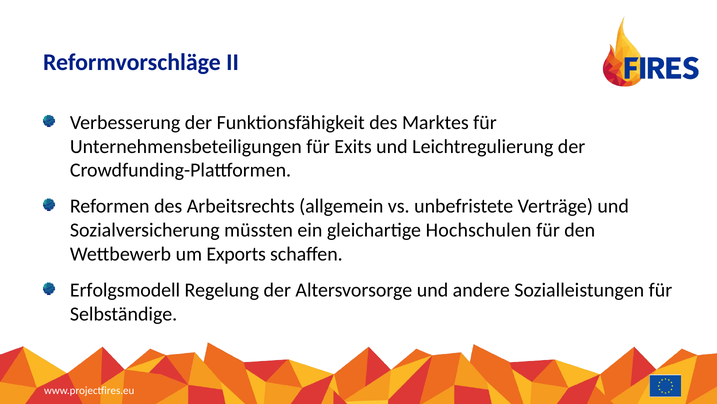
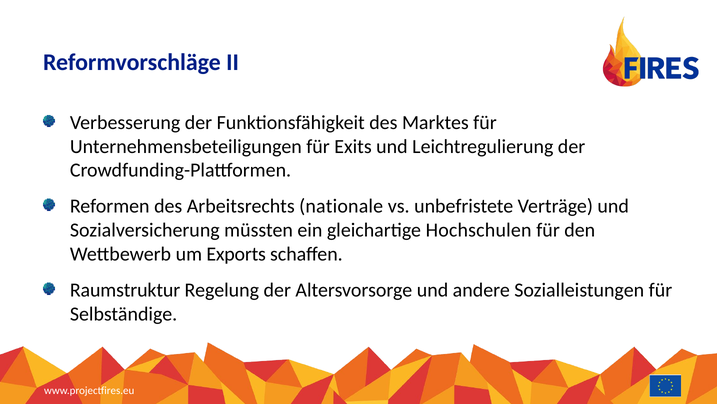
allgemein: allgemein -> nationale (341, 206)
Erfolgsmodell: Erfolgsmodell -> Raumstruktur (125, 290)
